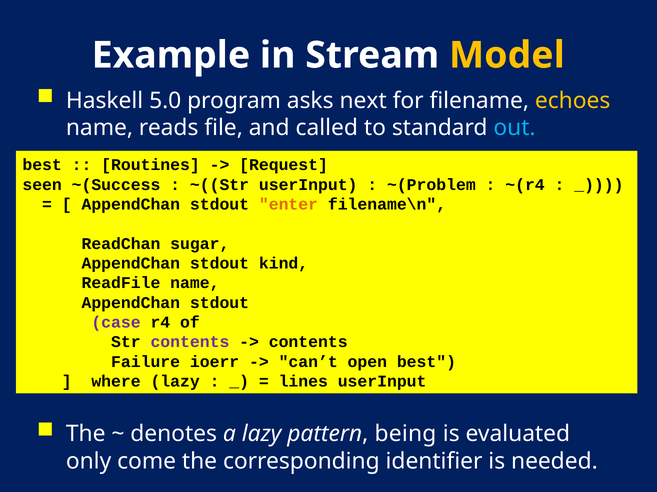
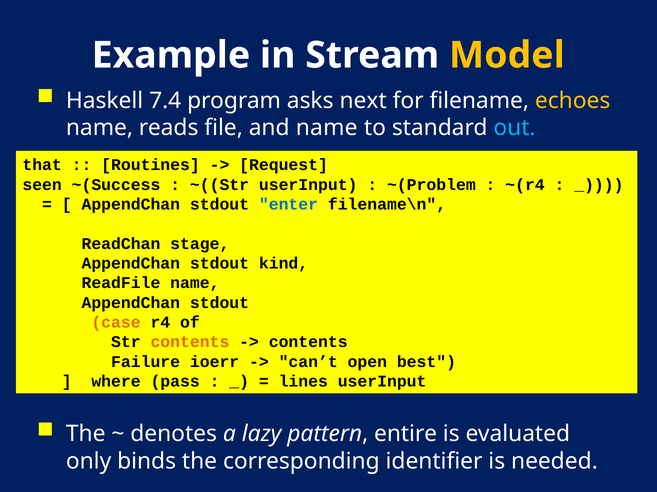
5.0: 5.0 -> 7.4 (165, 101)
and called: called -> name (327, 128)
best: best -> that (42, 165)
enter colour: orange -> blue (288, 205)
sugar: sugar -> stage (200, 244)
case colour: purple -> orange (116, 323)
contents colour: purple -> orange (190, 343)
where lazy: lazy -> pass (175, 382)
being: being -> entire (406, 435)
come: come -> binds (147, 462)
